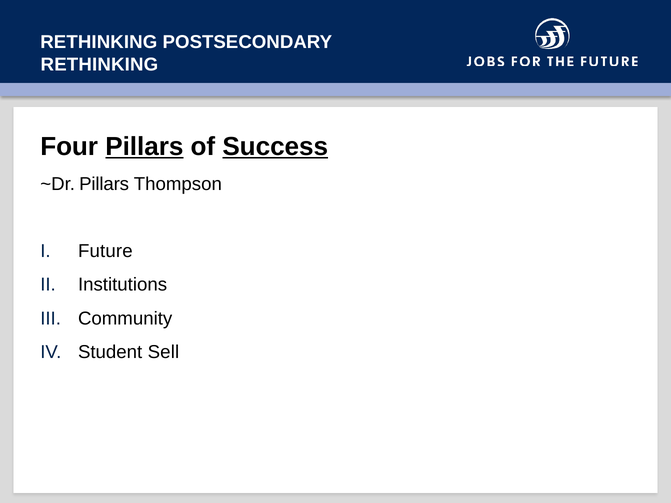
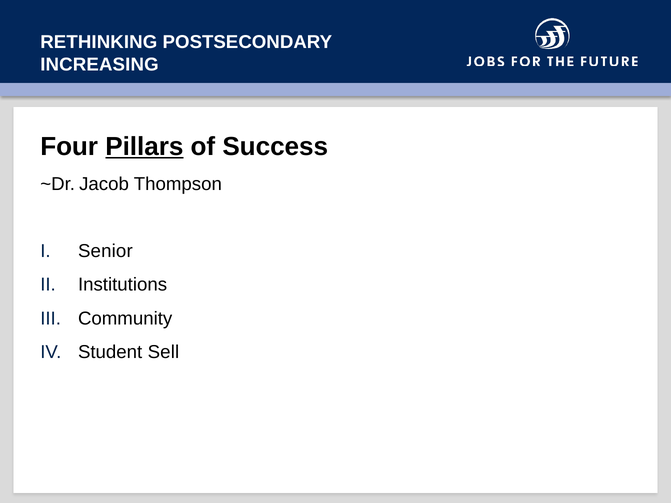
RETHINKING: RETHINKING -> INCREASING (99, 64)
Success underline: present -> none (275, 147)
~Dr Pillars: Pillars -> Jacob (104, 184)
Future: Future -> Senior (105, 251)
